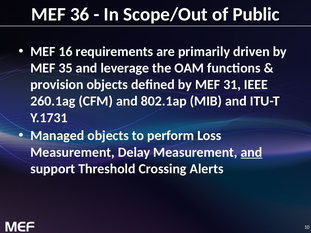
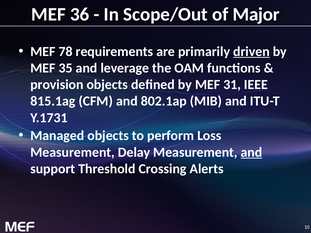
Public: Public -> Major (256, 14)
16: 16 -> 78 (66, 52)
driven underline: none -> present (251, 52)
260.1ag: 260.1ag -> 815.1ag (53, 101)
